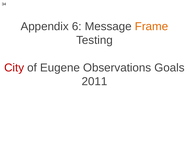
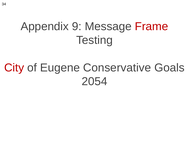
6: 6 -> 9 (77, 26)
Frame colour: orange -> red (151, 26)
Observations: Observations -> Conservative (117, 68)
2011: 2011 -> 2054 (94, 82)
